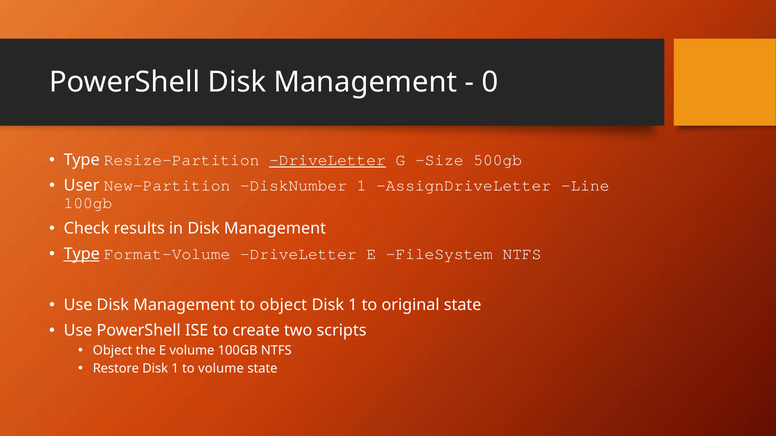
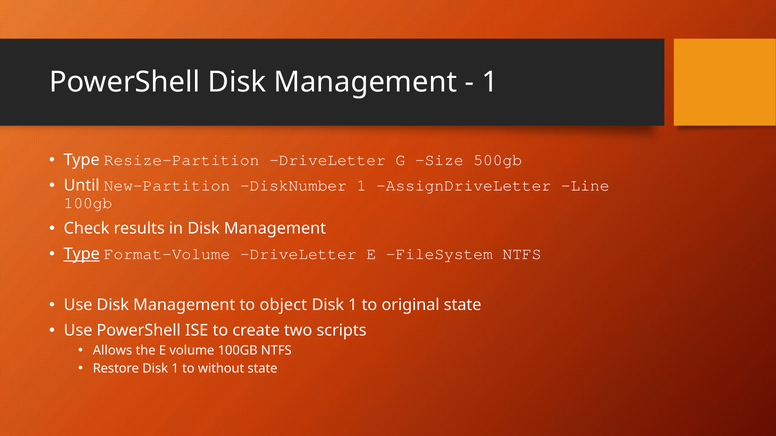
0: 0 -> 1 (490, 82)
DriveLetter underline: present -> none (327, 160)
User: User -> Until (82, 186)
Object: Object -> Allows (113, 351)
to volume: volume -> without (221, 369)
